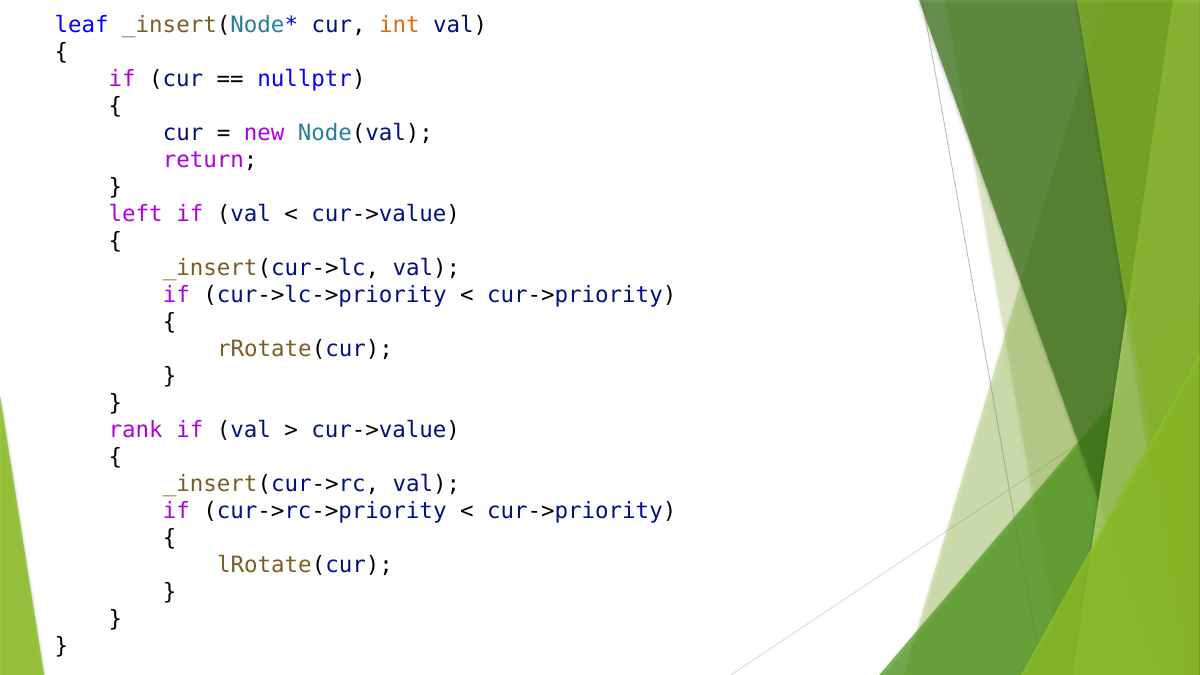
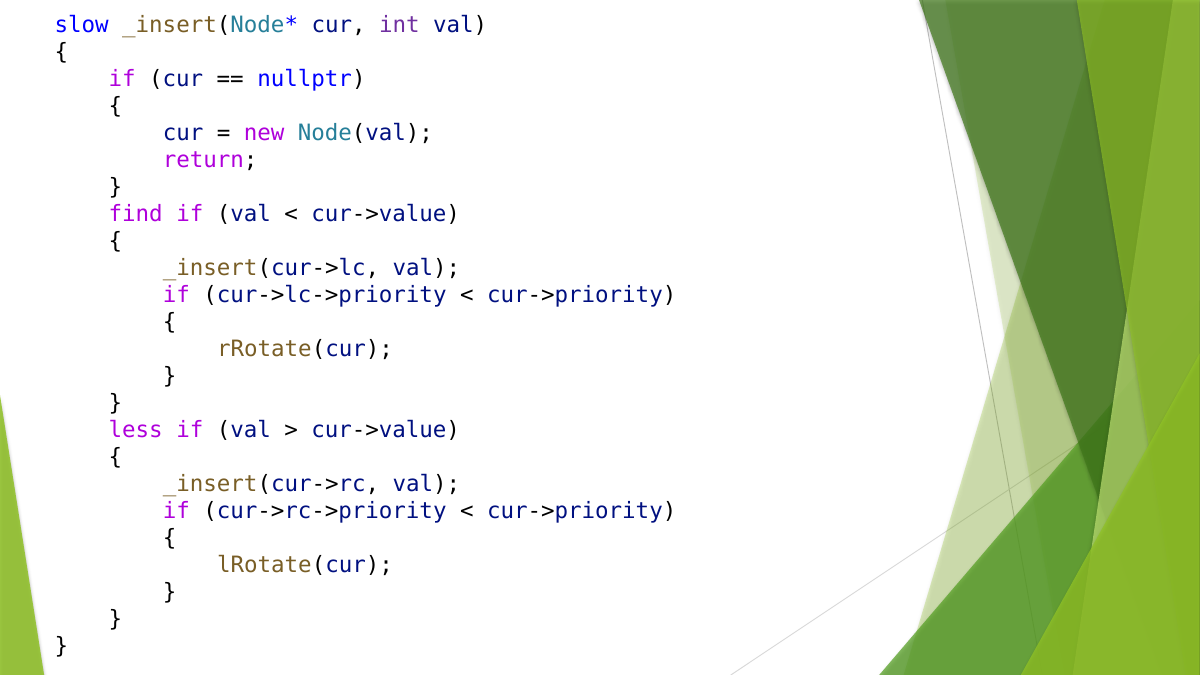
leaf: leaf -> slow (82, 25)
int colour: orange -> purple (399, 25)
left: left -> find (136, 214)
rank: rank -> less (136, 430)
